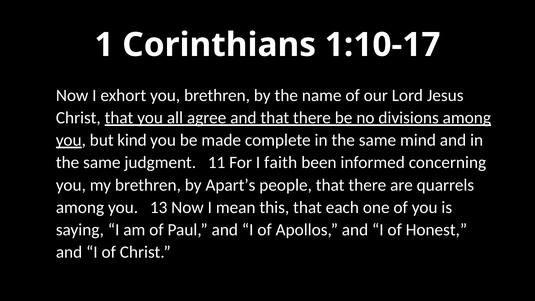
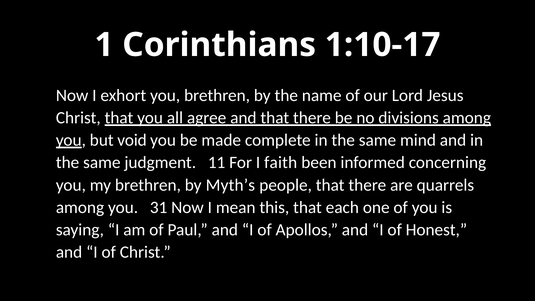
kind: kind -> void (132, 140)
Apart’s: Apart’s -> Myth’s (230, 185)
13: 13 -> 31 (159, 207)
